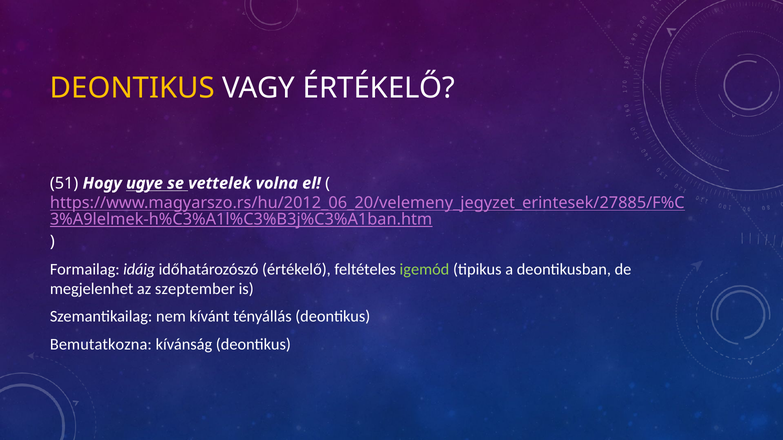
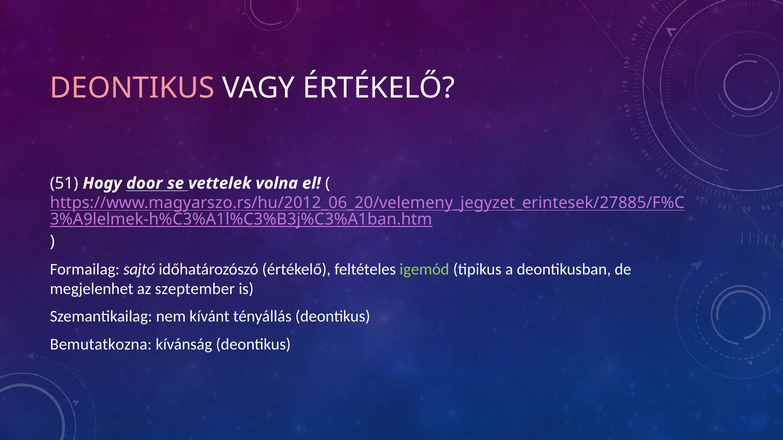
DEONTIKUS colour: yellow -> pink (132, 88)
ugye: ugye -> door (144, 183)
idáig: idáig -> sajtó (139, 269)
